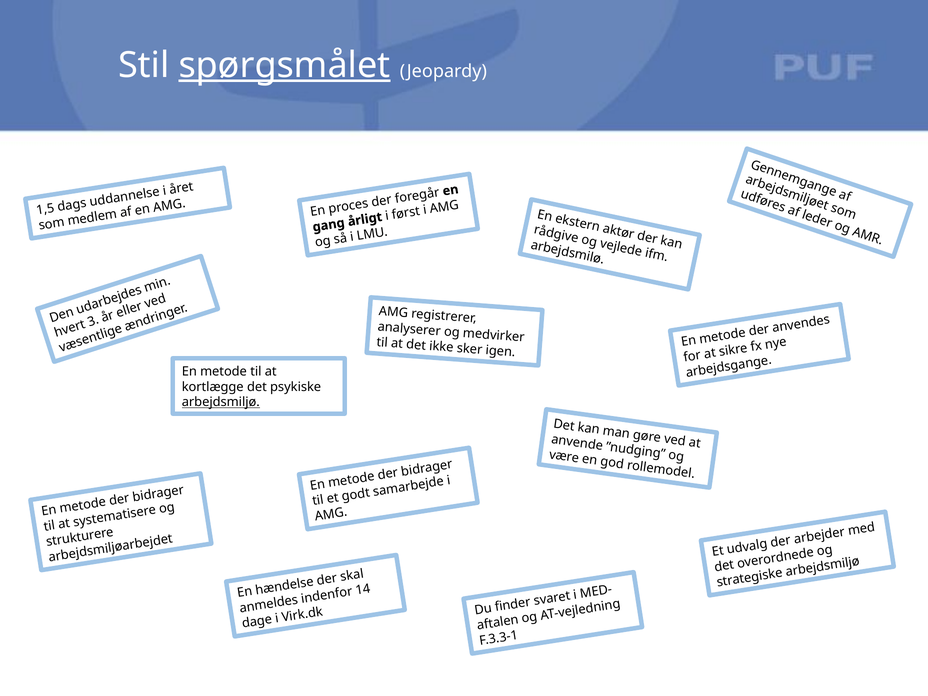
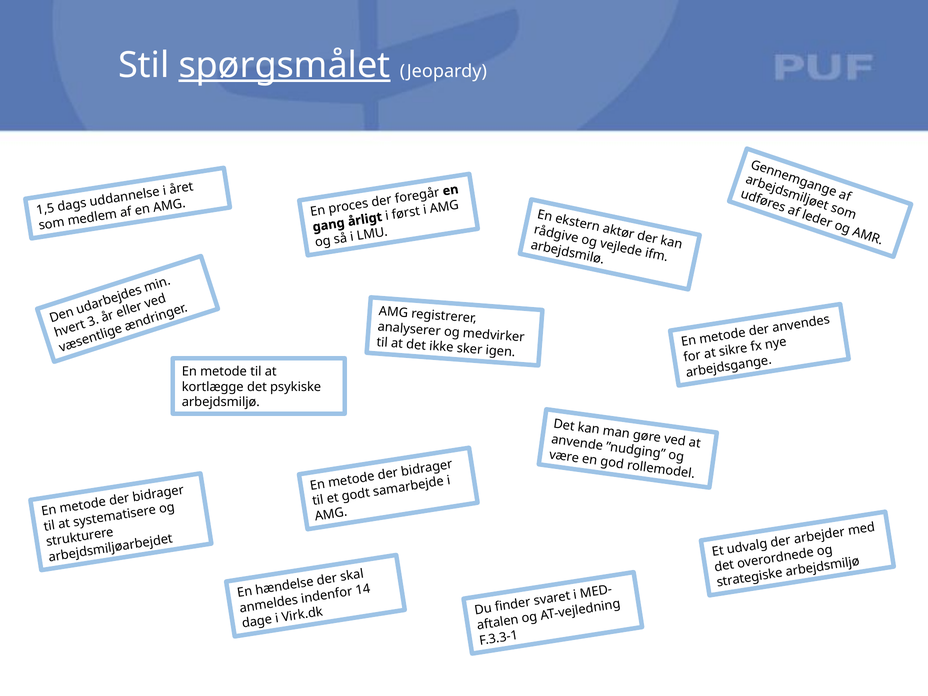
arbejdsmiljø underline: present -> none (221, 402)
